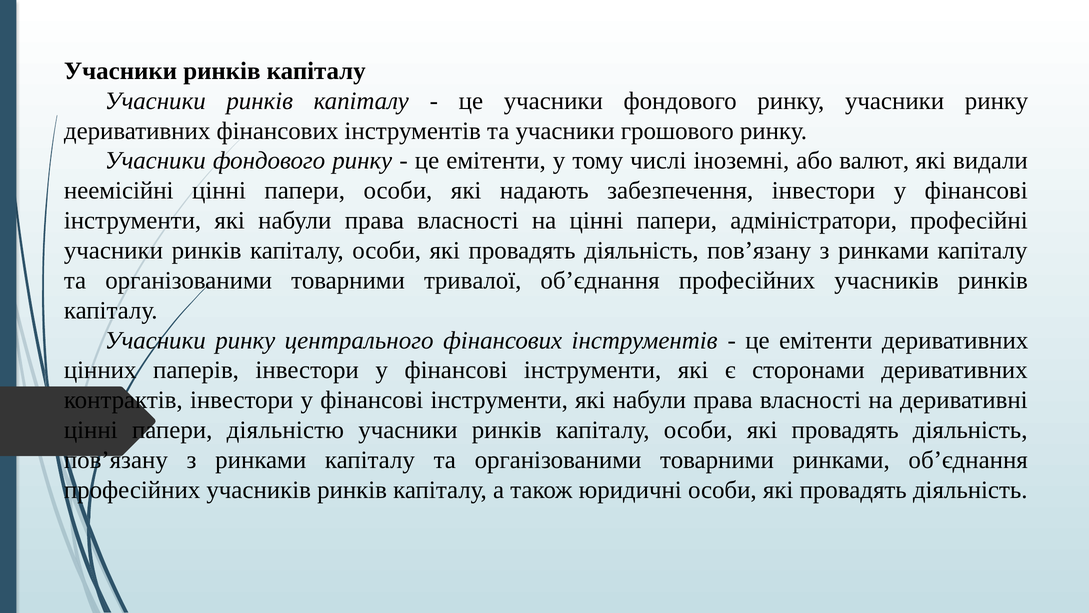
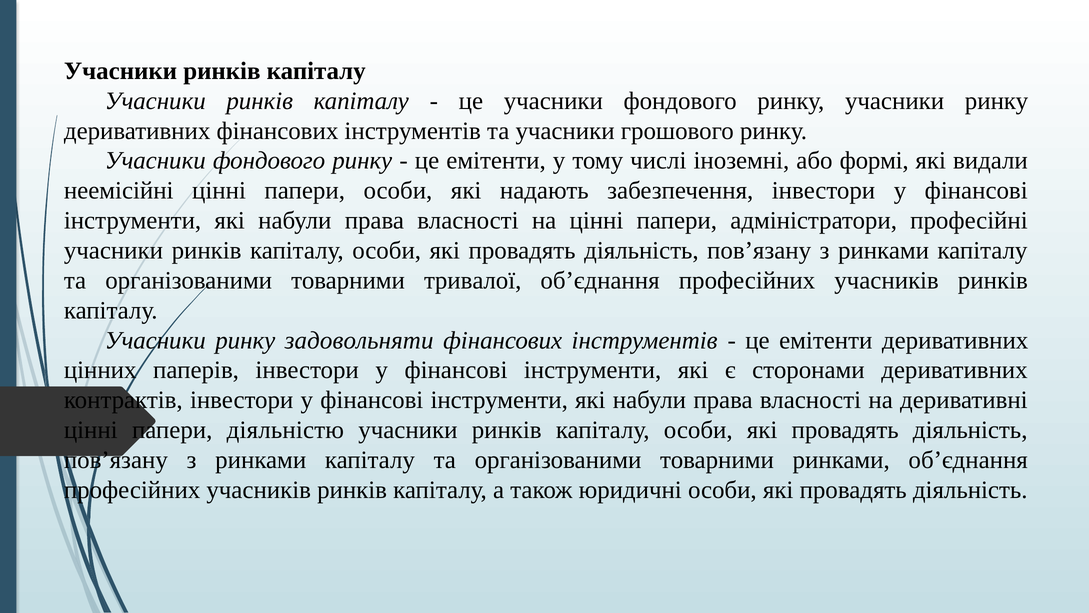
валют: валют -> формі (874, 161)
центрального: центрального -> задовольняти (359, 340)
